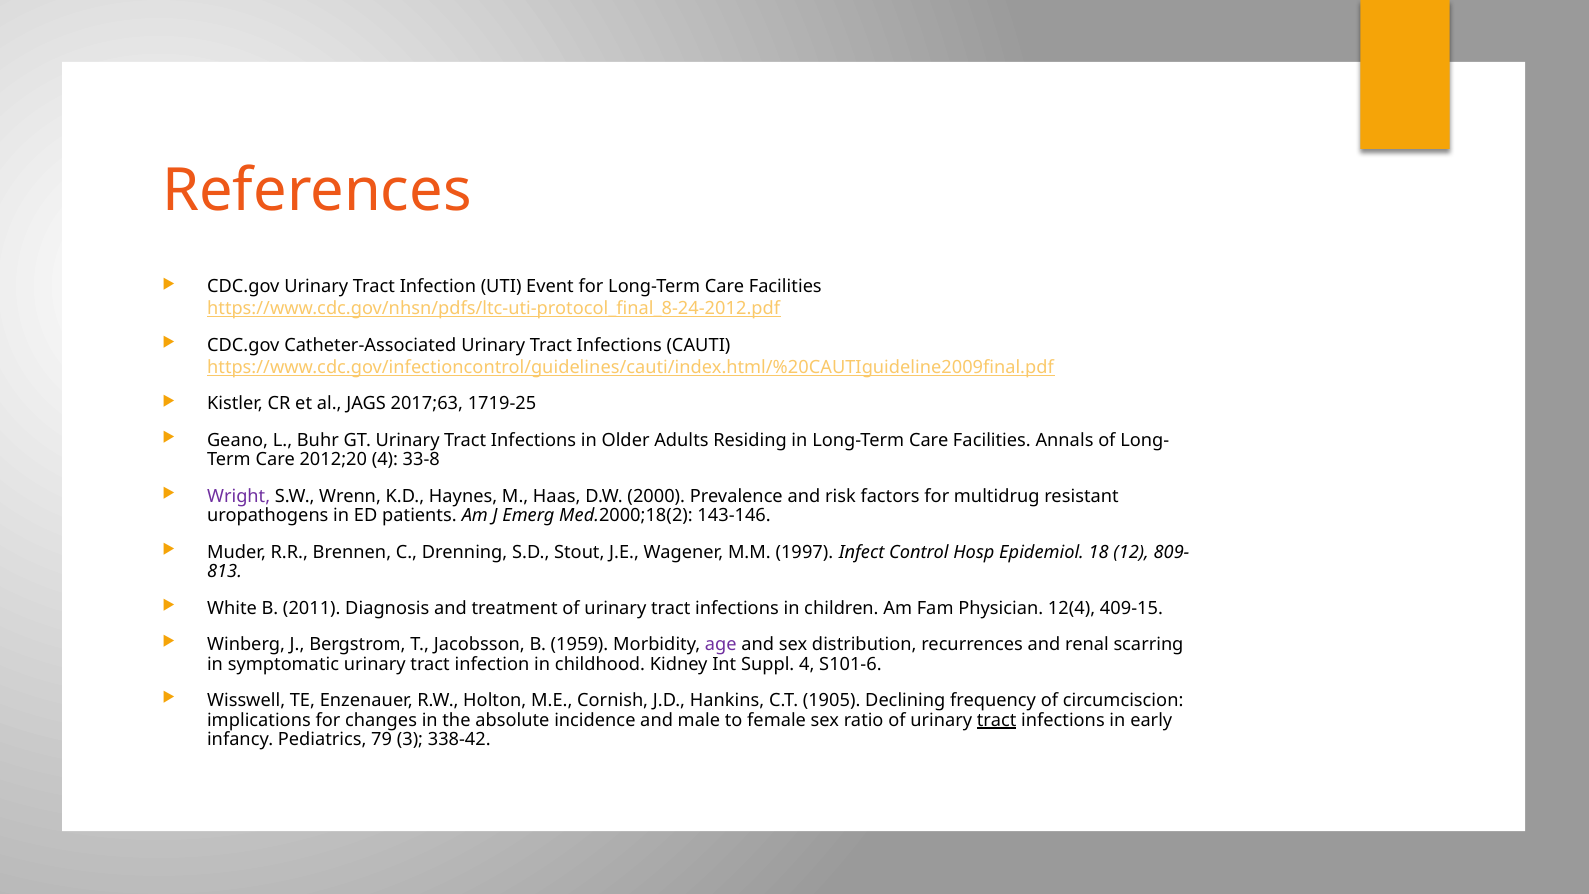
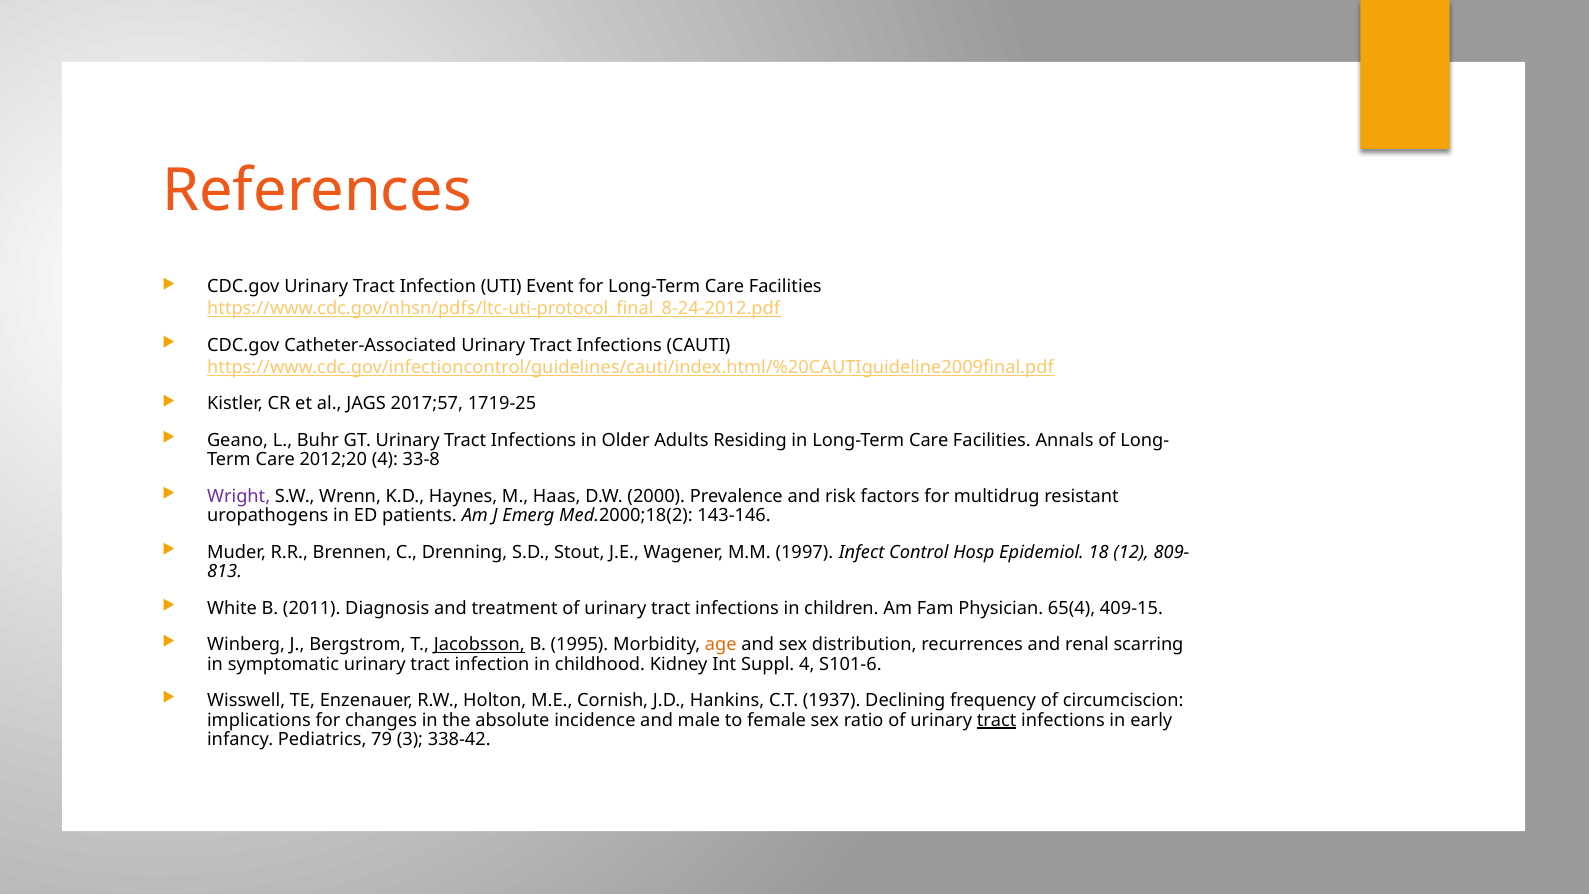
2017;63: 2017;63 -> 2017;57 (427, 404)
12(4: 12(4 -> 65(4 (1072, 608)
Jacobsson underline: none -> present (479, 644)
1959: 1959 -> 1995 (580, 644)
age colour: purple -> orange (721, 644)
1905: 1905 -> 1937 (832, 700)
